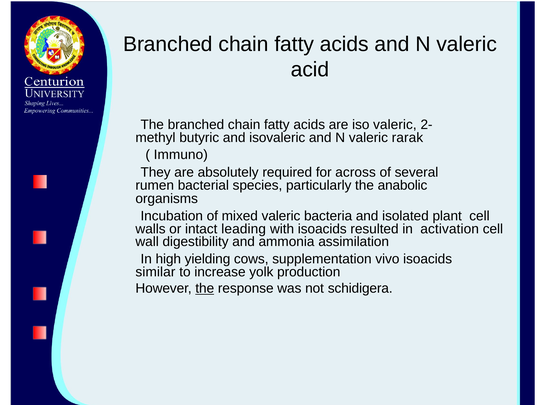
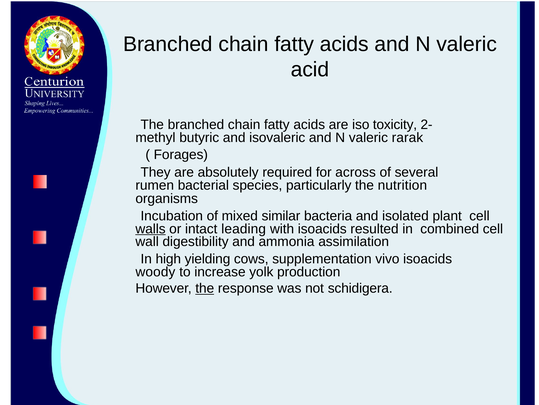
iso valeric: valeric -> toxicity (395, 124)
Immuno: Immuno -> Forages (181, 154)
anabolic: anabolic -> nutrition (402, 185)
mixed valeric: valeric -> similar (281, 216)
walls underline: none -> present (151, 228)
activation: activation -> combined (450, 228)
similar: similar -> woody (155, 272)
